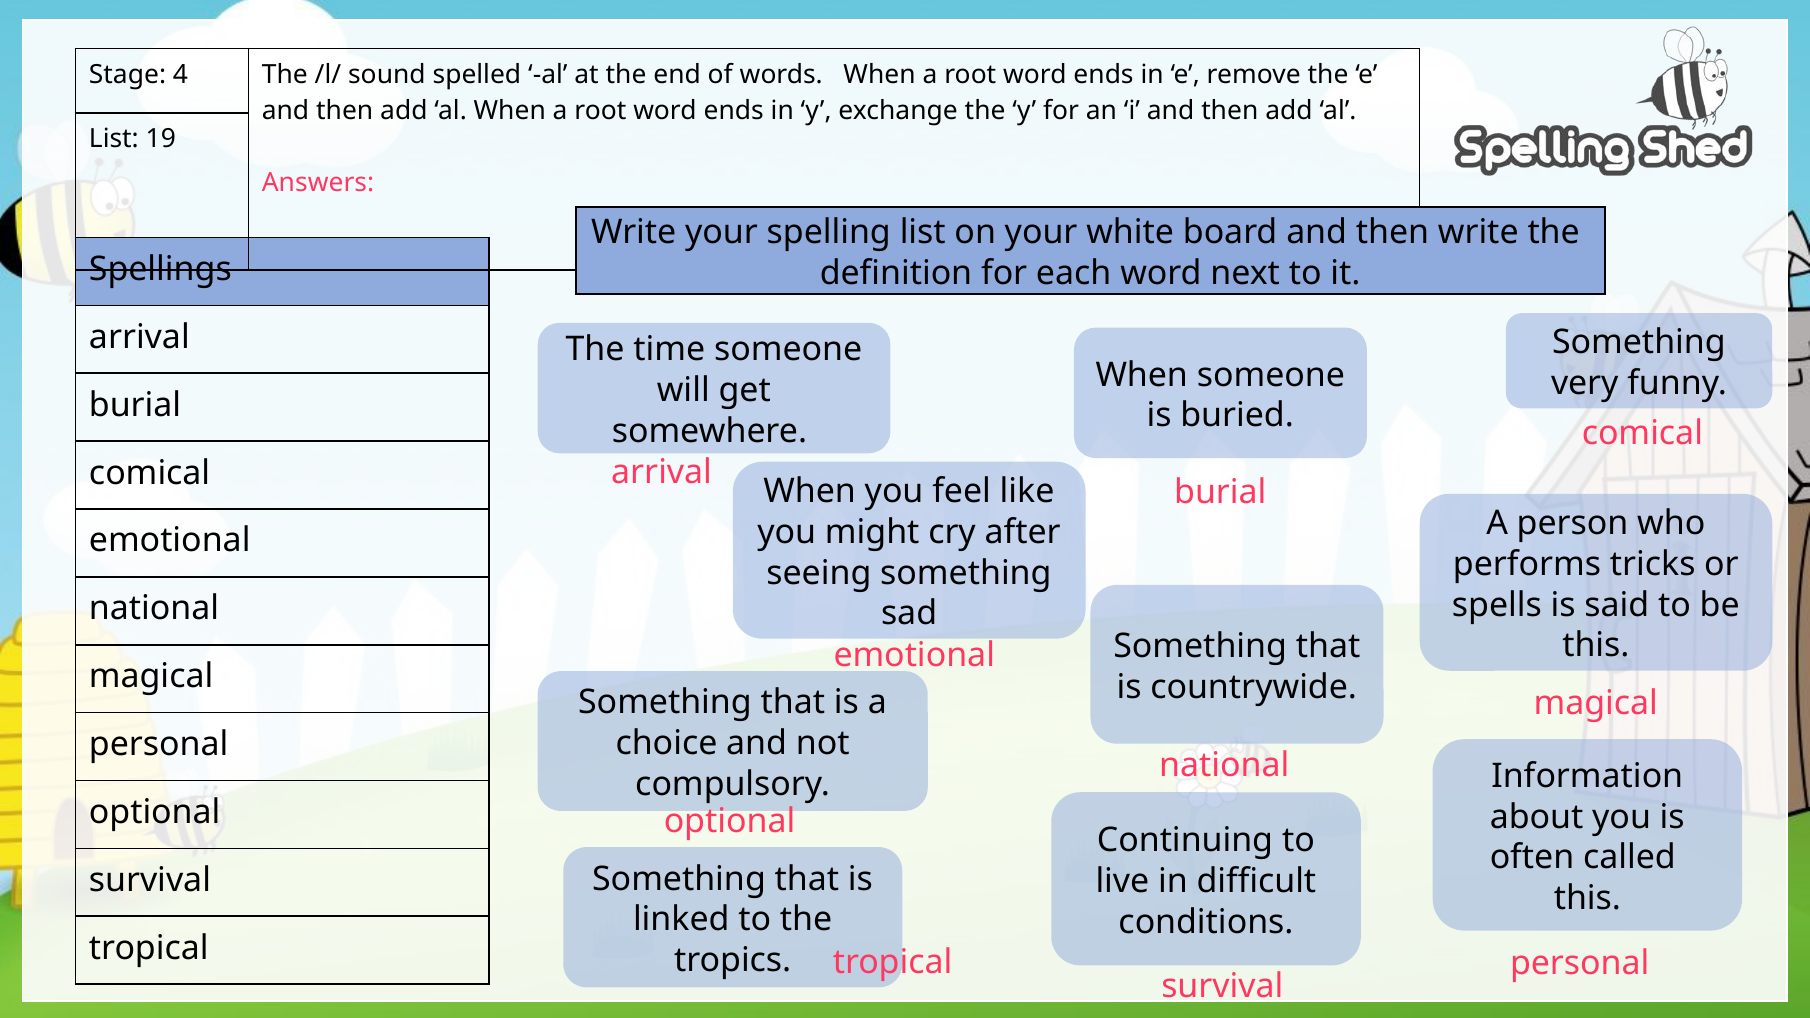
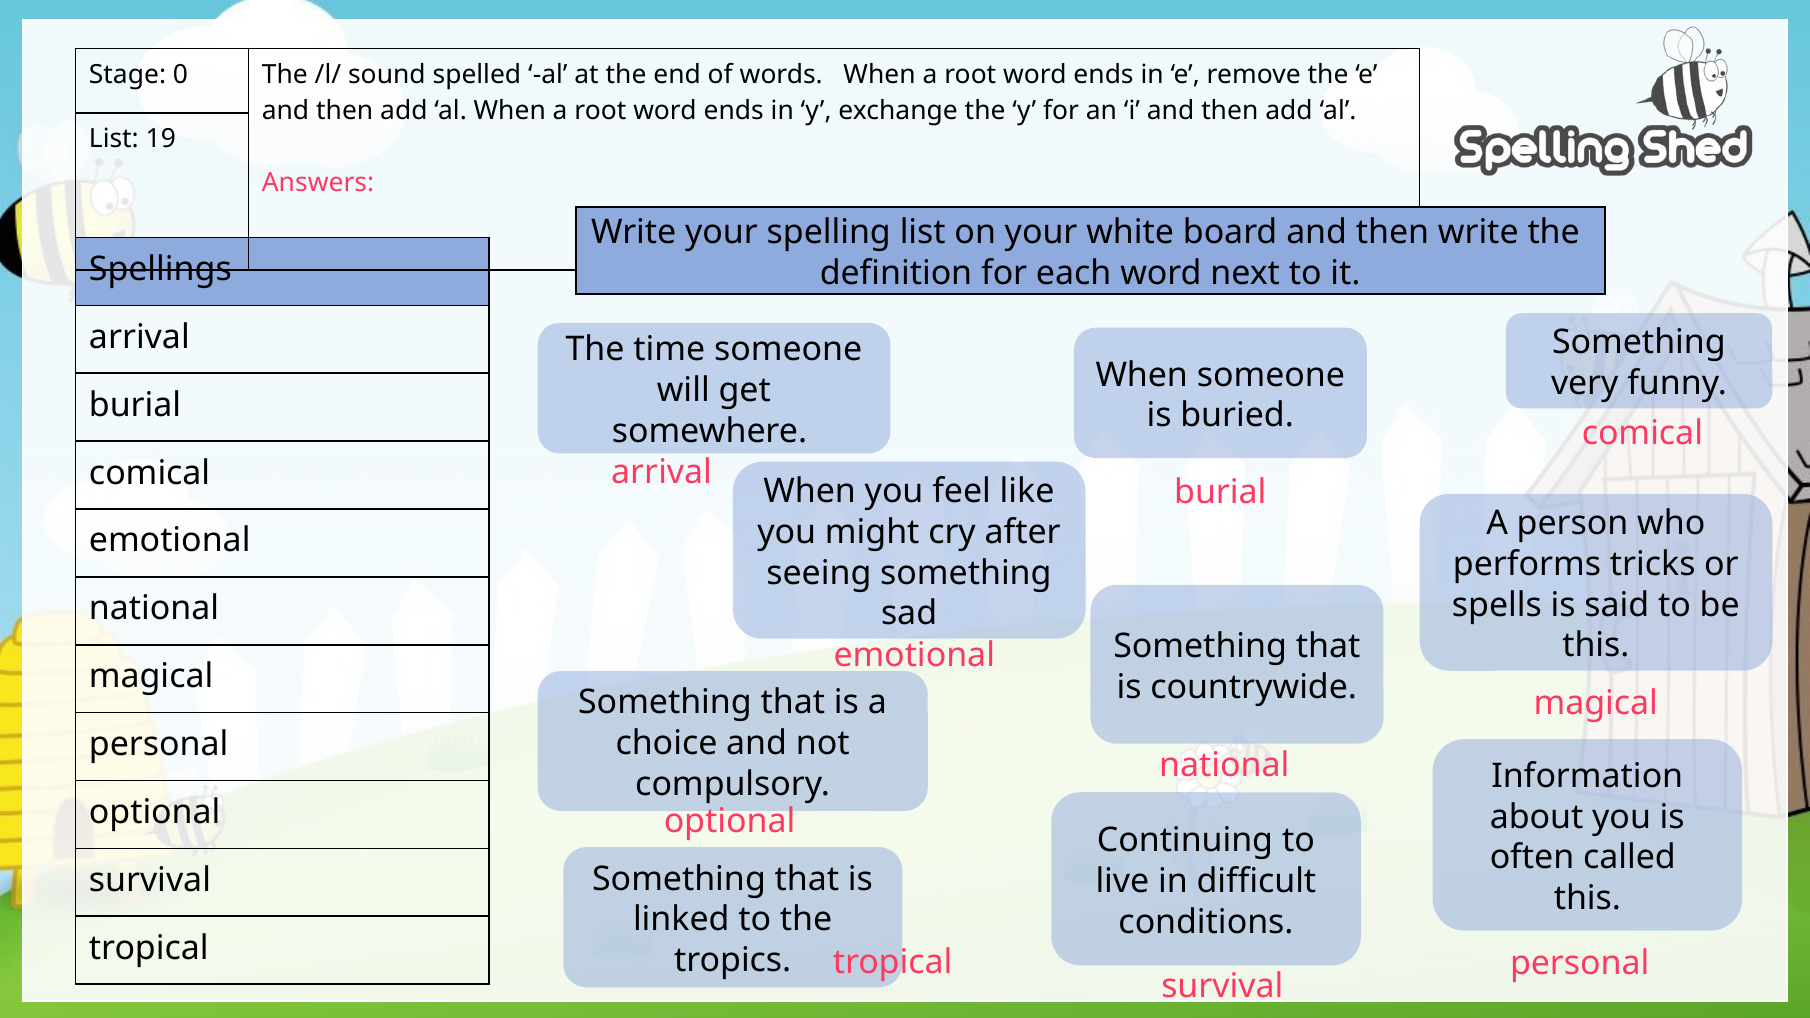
4: 4 -> 0 (180, 75)
